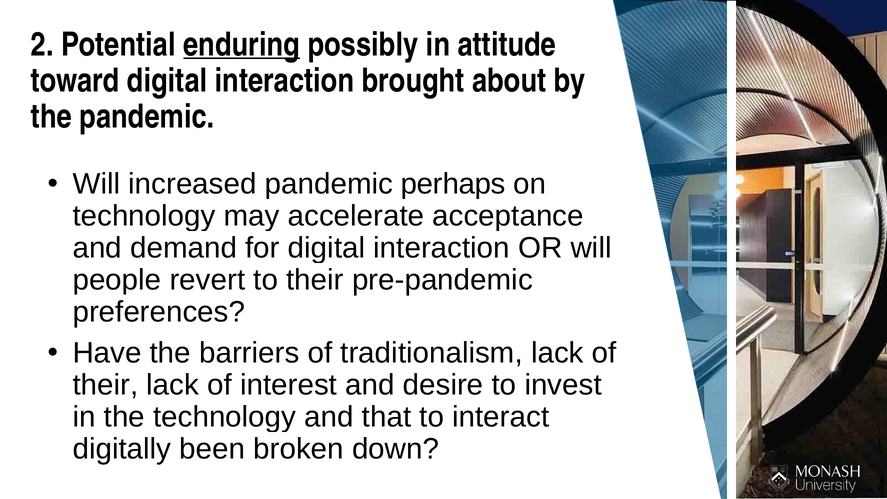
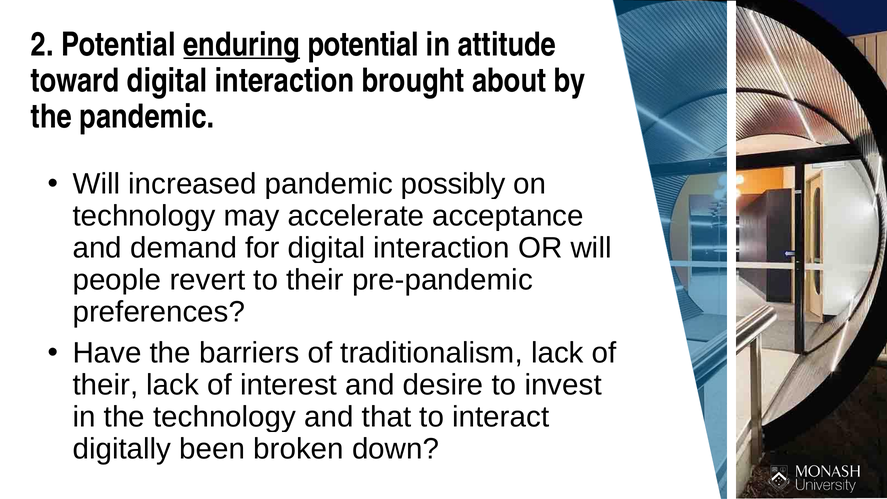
enduring possibly: possibly -> potential (363, 45)
perhaps: perhaps -> possibly (453, 184)
